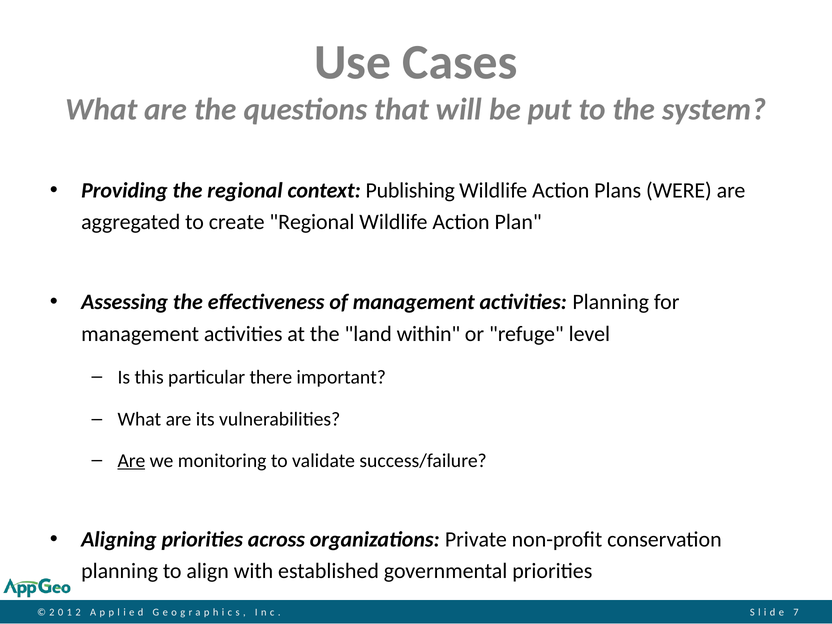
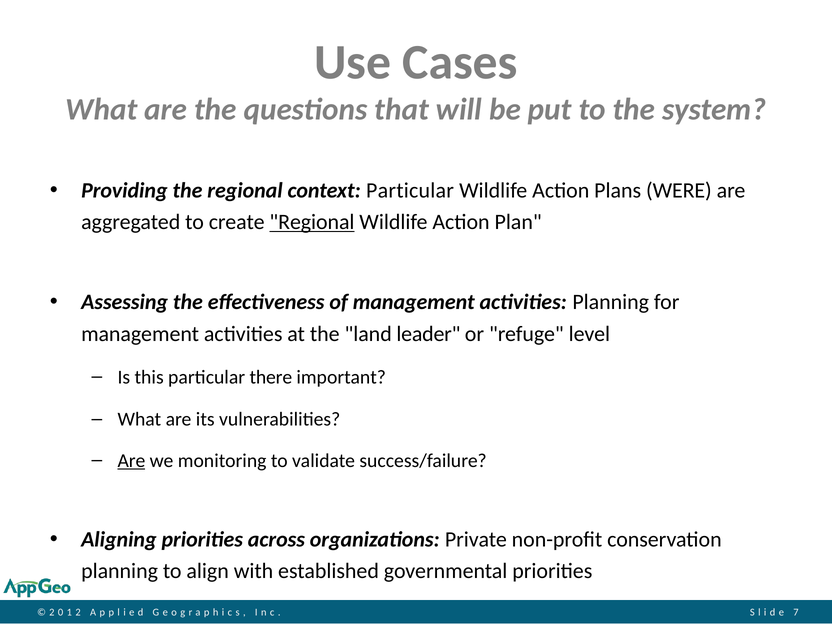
context Publishing: Publishing -> Particular (410, 191)
Regional underline: none -> present (312, 222)
within: within -> leader (428, 334)
